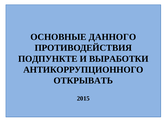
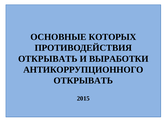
ДАННОГО: ДАННОГО -> КОТОРЫХ (112, 37)
ПОДПУНКТЕ: ПОДПУНКТЕ -> ОТКРЫВАТЬ (48, 59)
